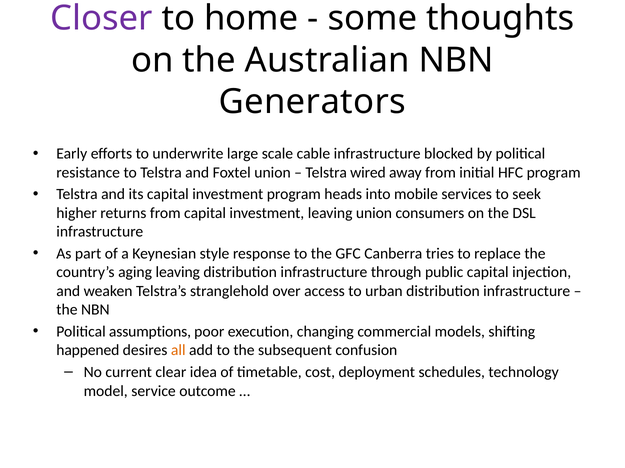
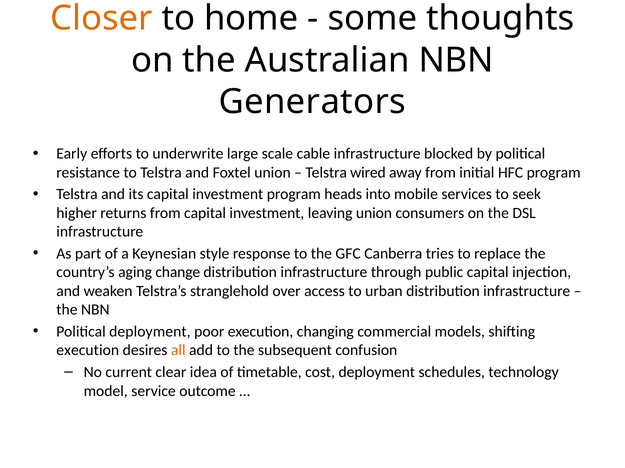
Closer colour: purple -> orange (101, 19)
aging leaving: leaving -> change (178, 273)
Political assumptions: assumptions -> deployment (150, 332)
happened: happened -> execution (88, 351)
